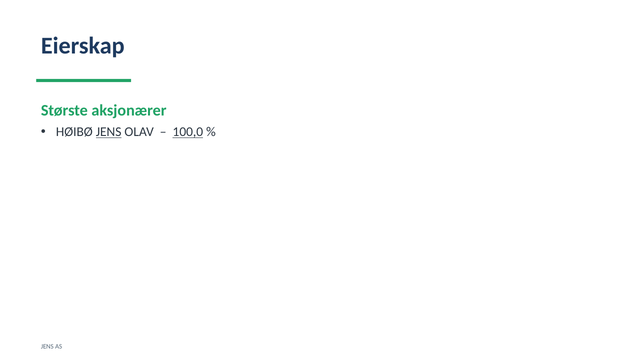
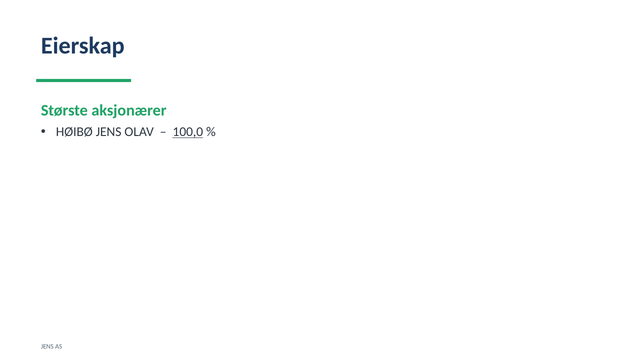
JENS underline: present -> none (109, 132)
